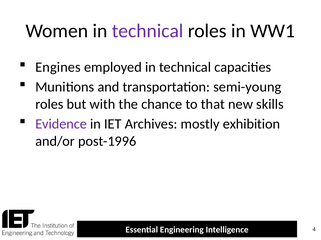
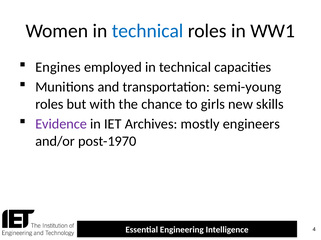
technical colour: purple -> blue (148, 31)
that: that -> girls (213, 104)
exhibition: exhibition -> engineers (251, 124)
post-1996: post-1996 -> post-1970 (107, 142)
